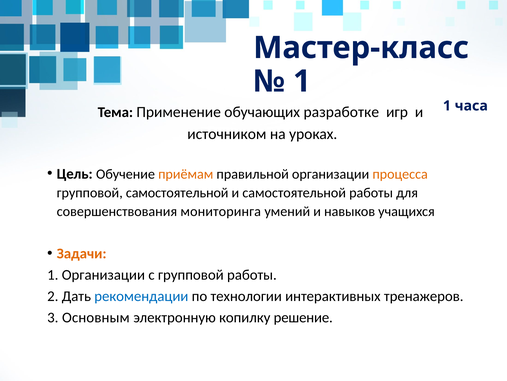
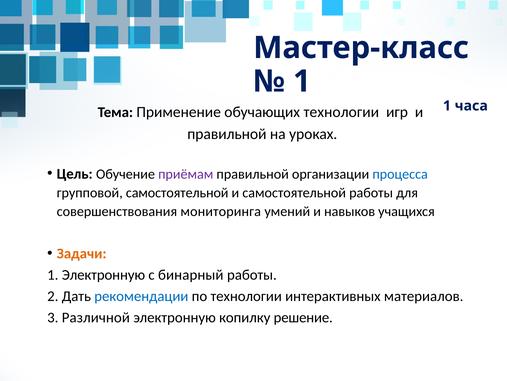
обучающих разработке: разработке -> технологии (341, 112)
источником: источником -> правильной (227, 134)
приёмам colour: orange -> purple (186, 174)
процесса colour: orange -> blue (400, 174)
1 Организации: Организации -> Электронную (103, 274)
с групповой: групповой -> бинарный (191, 274)
тренажеров: тренажеров -> материалов (424, 296)
Основным: Основным -> Различной (96, 317)
